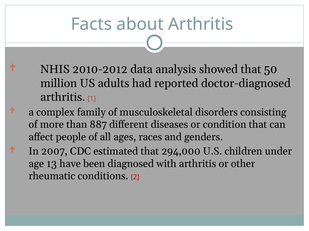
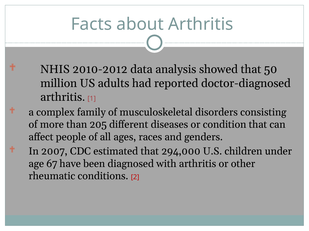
887: 887 -> 205 (98, 125)
13: 13 -> 67 (52, 164)
